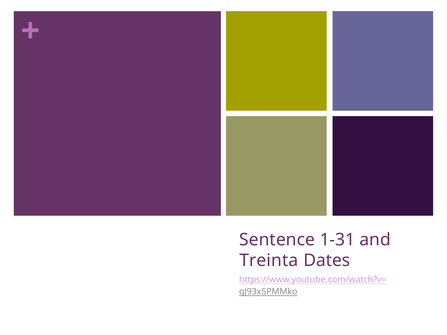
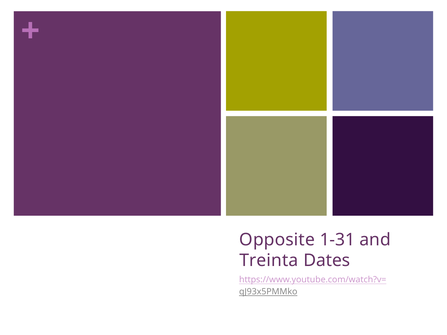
Sentence: Sentence -> Opposite (277, 240)
